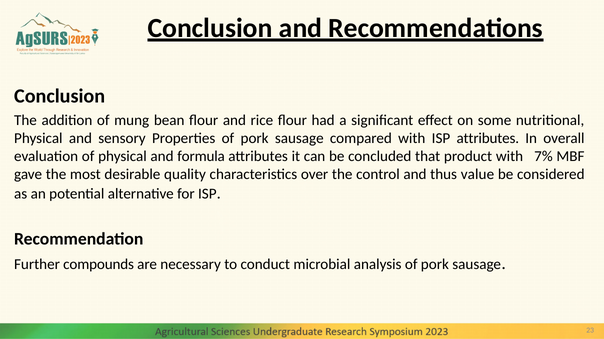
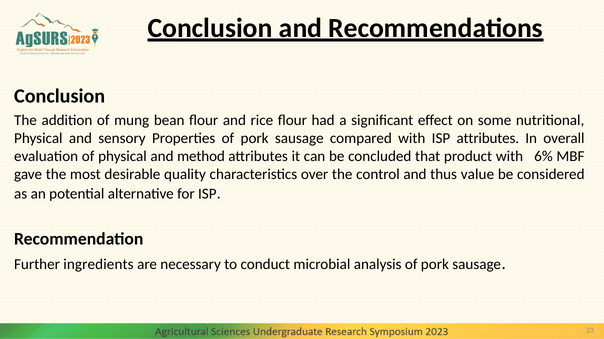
formula: formula -> method (201, 157)
7%: 7% -> 6% (543, 157)
compounds: compounds -> ingredients (98, 265)
